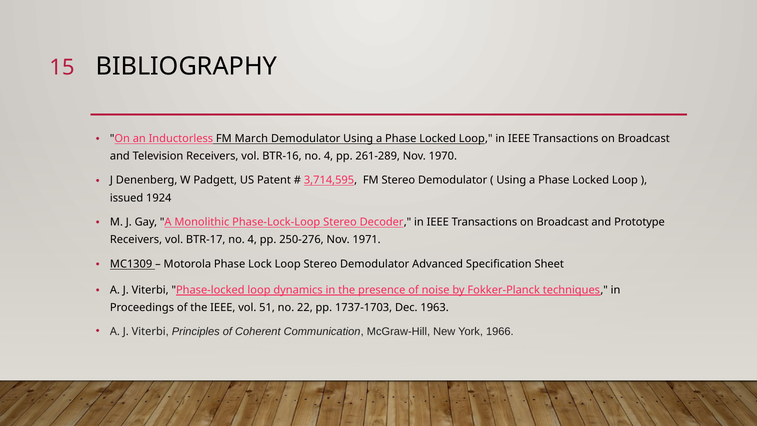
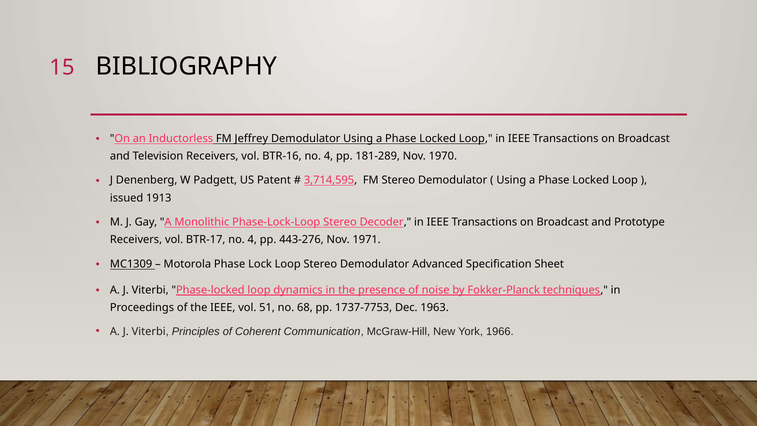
March: March -> Jeffrey (251, 138)
261-289: 261-289 -> 181-289 (378, 156)
1924: 1924 -> 1913 (159, 198)
250-276: 250-276 -> 443-276 (301, 240)
22: 22 -> 68 (305, 307)
1737-1703: 1737-1703 -> 1737-7753 (364, 307)
